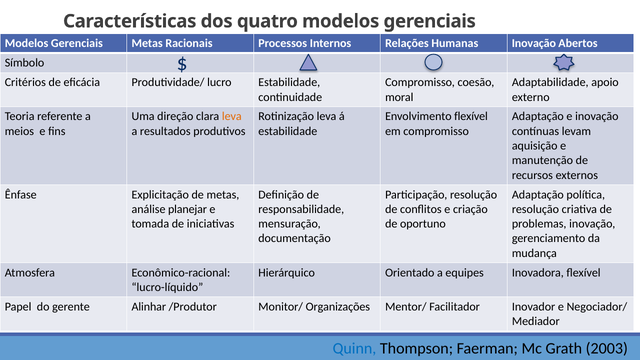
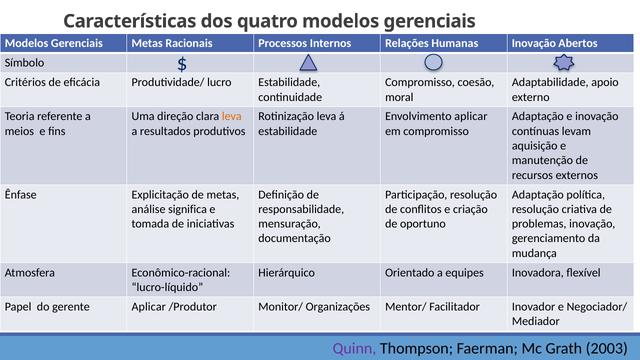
Envolvimento flexível: flexível -> aplicar (471, 117)
planejar: planejar -> significa (188, 209)
gerente Alinhar: Alinhar -> Aplicar (149, 307)
Quinn colour: blue -> purple (355, 348)
